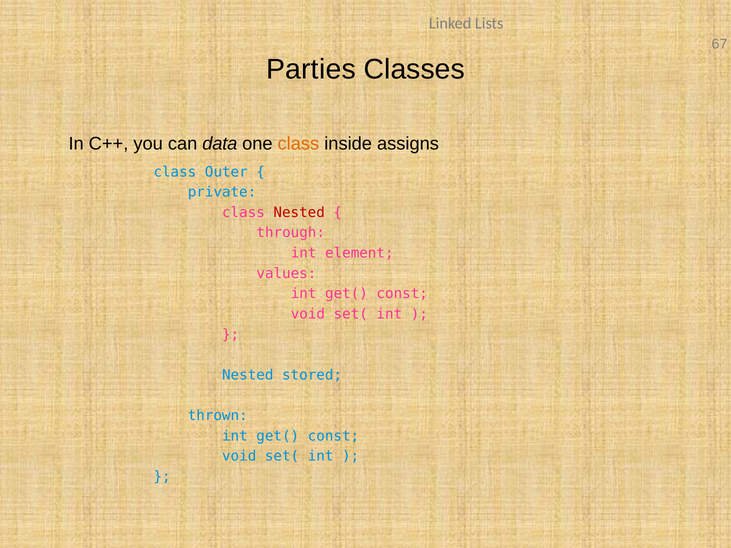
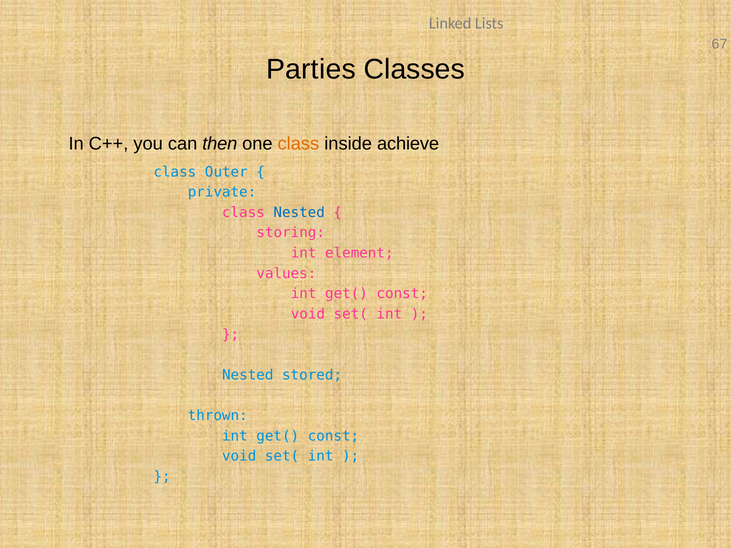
data: data -> then (220, 144)
assigns: assigns -> achieve (408, 144)
Nested colour: red -> blue (299, 213)
through: through -> storing (291, 233)
